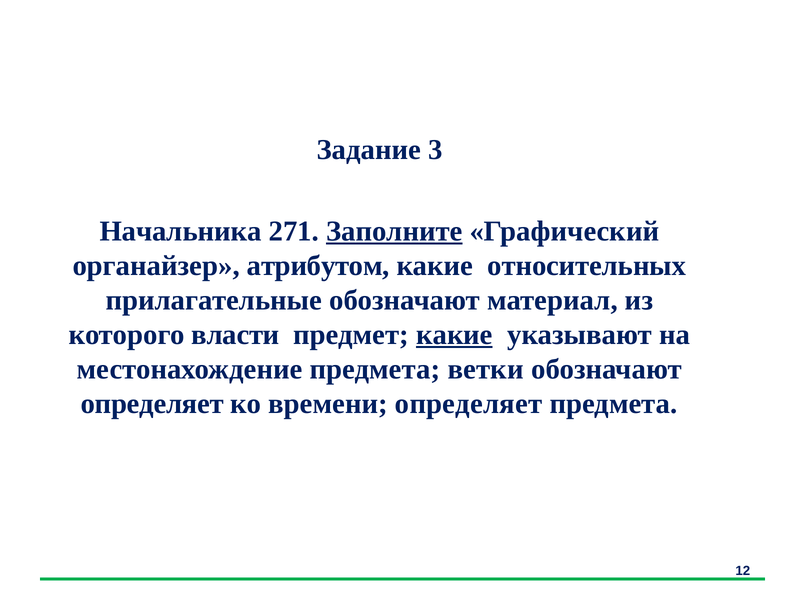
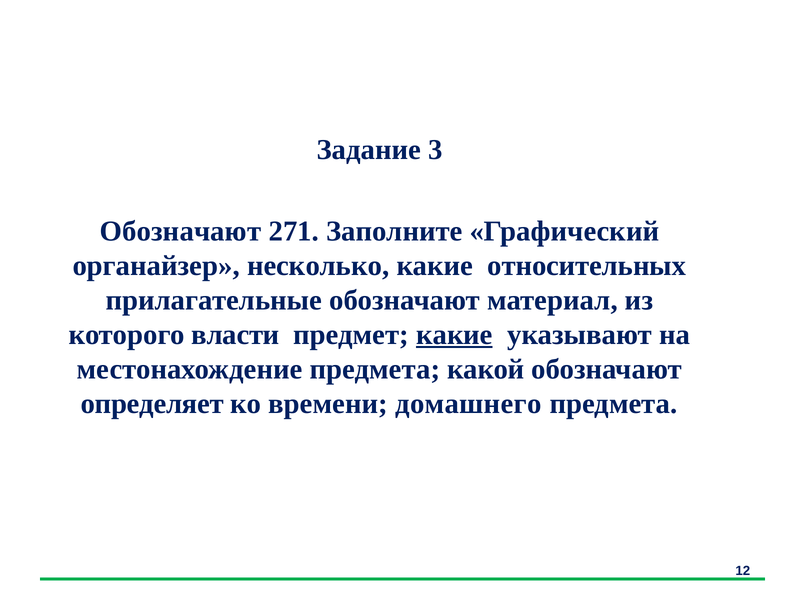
Начальника: Начальника -> Обозначают (180, 231)
Заполните underline: present -> none (394, 231)
атрибутом: атрибутом -> несколько (318, 265)
ветки: ветки -> какой (486, 369)
времени определяет: определяет -> домашнего (468, 404)
